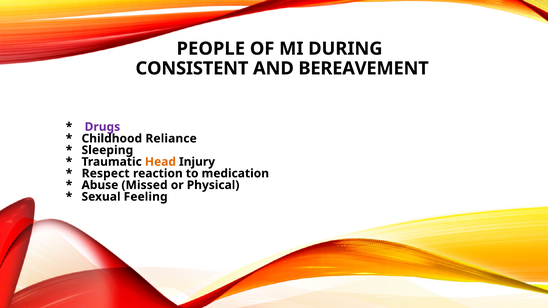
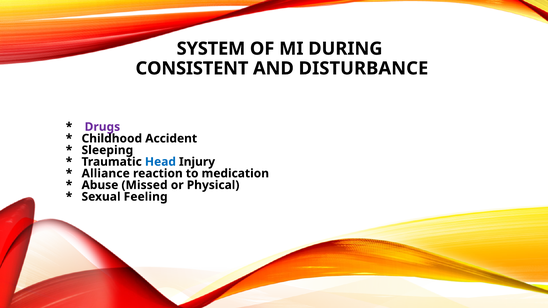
PEOPLE: PEOPLE -> SYSTEM (211, 49)
BEREAVEMENT: BEREAVEMENT -> DISTURBANCE (363, 68)
Reliance: Reliance -> Accident (171, 139)
Head colour: orange -> blue (160, 162)
Respect: Respect -> Alliance (106, 174)
